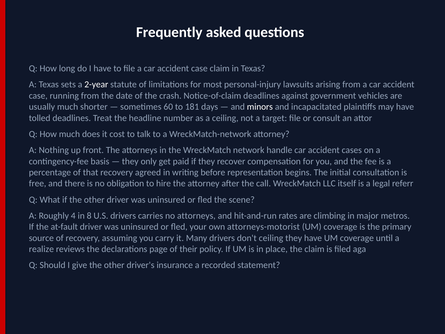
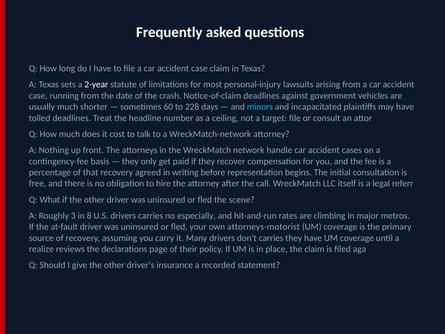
181: 181 -> 228 (192, 107)
minors colour: white -> light blue (260, 107)
4: 4 -> 3 (73, 216)
no attorneys: attorneys -> especially (196, 216)
don't ceiling: ceiling -> carries (271, 238)
